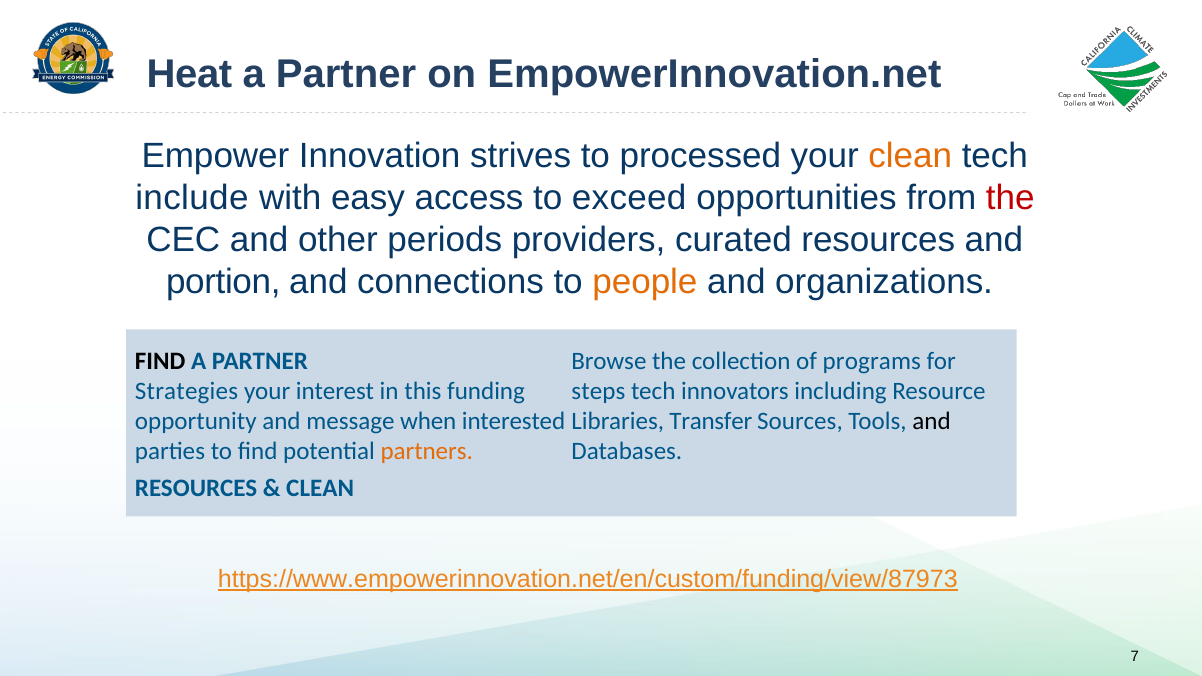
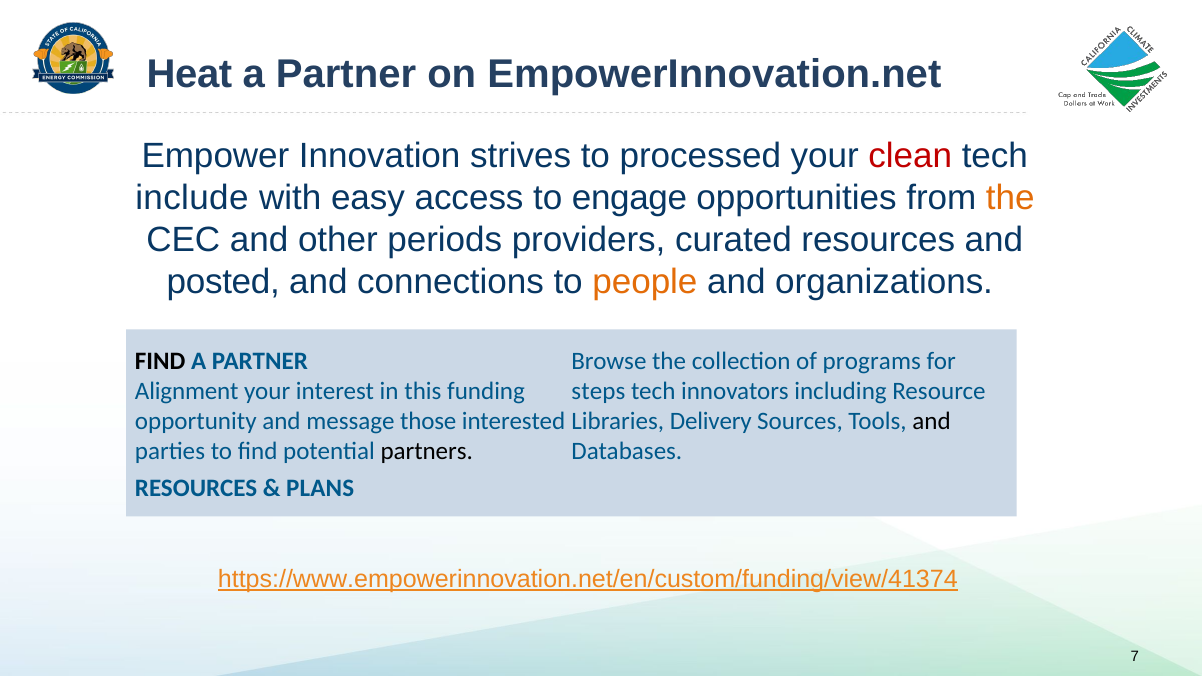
clean colour: orange -> red (910, 156)
exceed: exceed -> engage (630, 198)
the colour: red -> orange (1010, 198)
portion: portion -> posted (223, 282)
Strategies: Strategies -> Alignment (187, 391)
when: when -> those (428, 421)
Transfer: Transfer -> Delivery (711, 421)
partners colour: orange -> black (427, 451)
CLEAN: CLEAN -> PLANS (320, 489)
https://www.empowerinnovation.net/en/custom/funding/view/87973: https://www.empowerinnovation.net/en/custom/funding/view/87973 -> https://www.empowerinnovation.net/en/custom/funding/view/41374 (588, 579)
